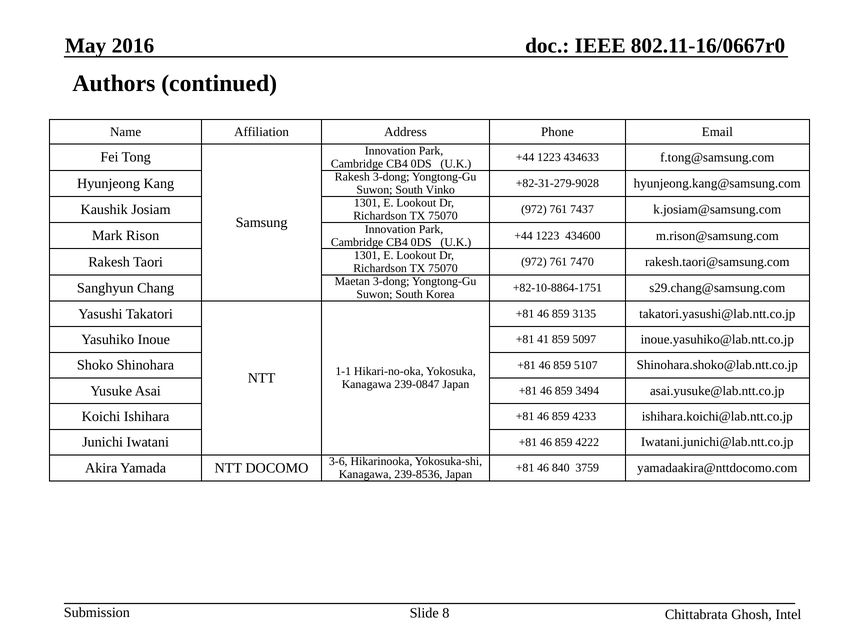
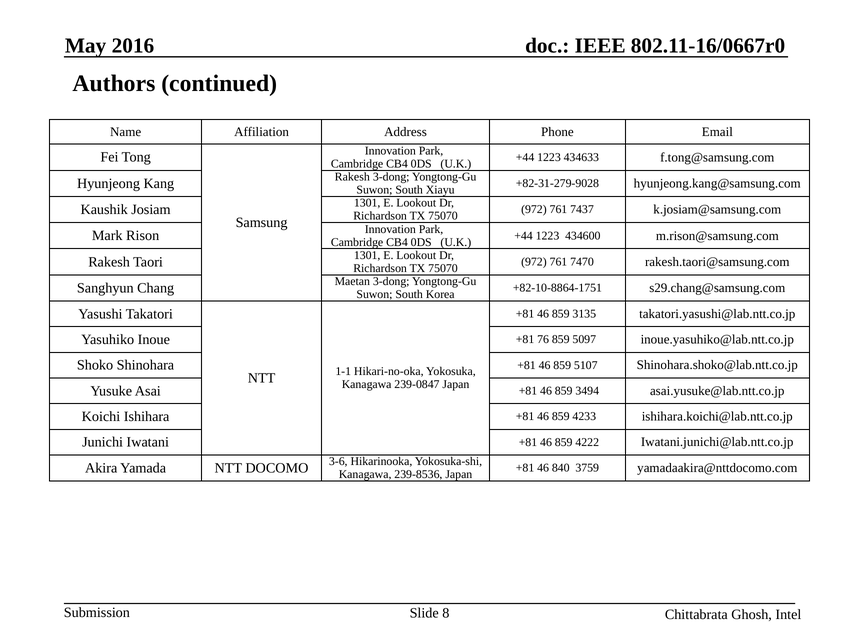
Vinko: Vinko -> Xiayu (440, 190)
41: 41 -> 76 (543, 340)
